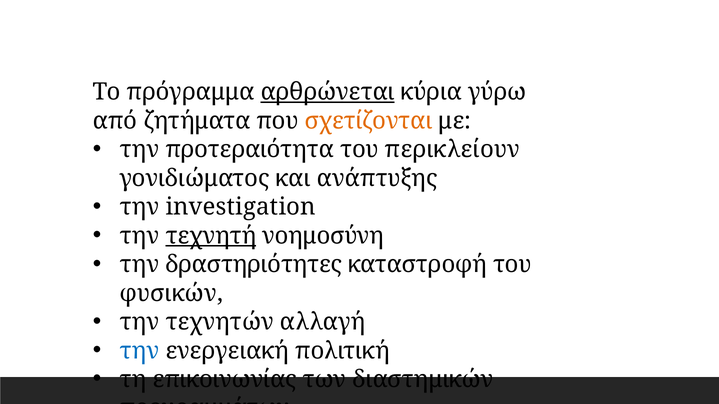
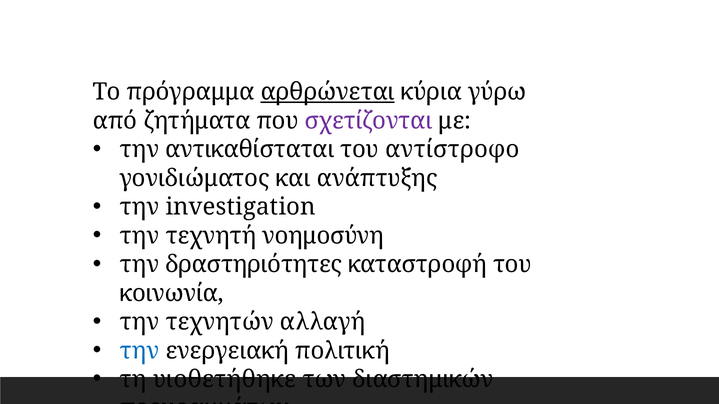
σχετίζονται colour: orange -> purple (369, 121)
προτεραιότητα: προτεραιότητα -> αντικαθίσταται (250, 150)
περικλείουν: περικλείουν -> αντίστροφο (452, 150)
τεχνητή underline: present -> none (211, 236)
φυσικών: φυσικών -> κοινωνία (172, 293)
επικοινωνίας: επικοινωνίας -> υιοθετήθηκε (225, 380)
